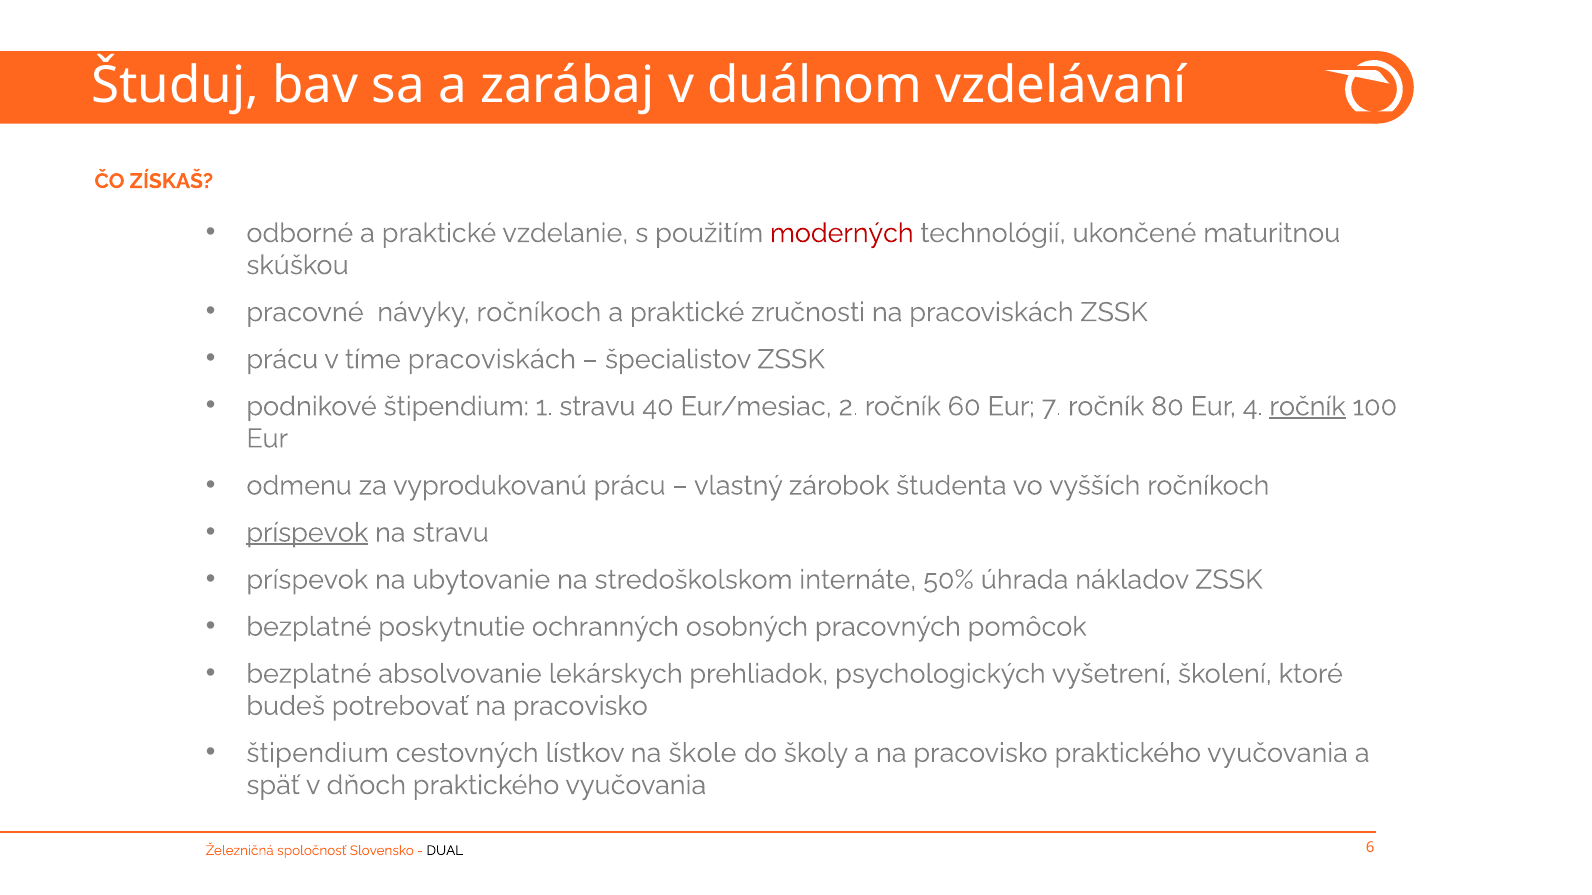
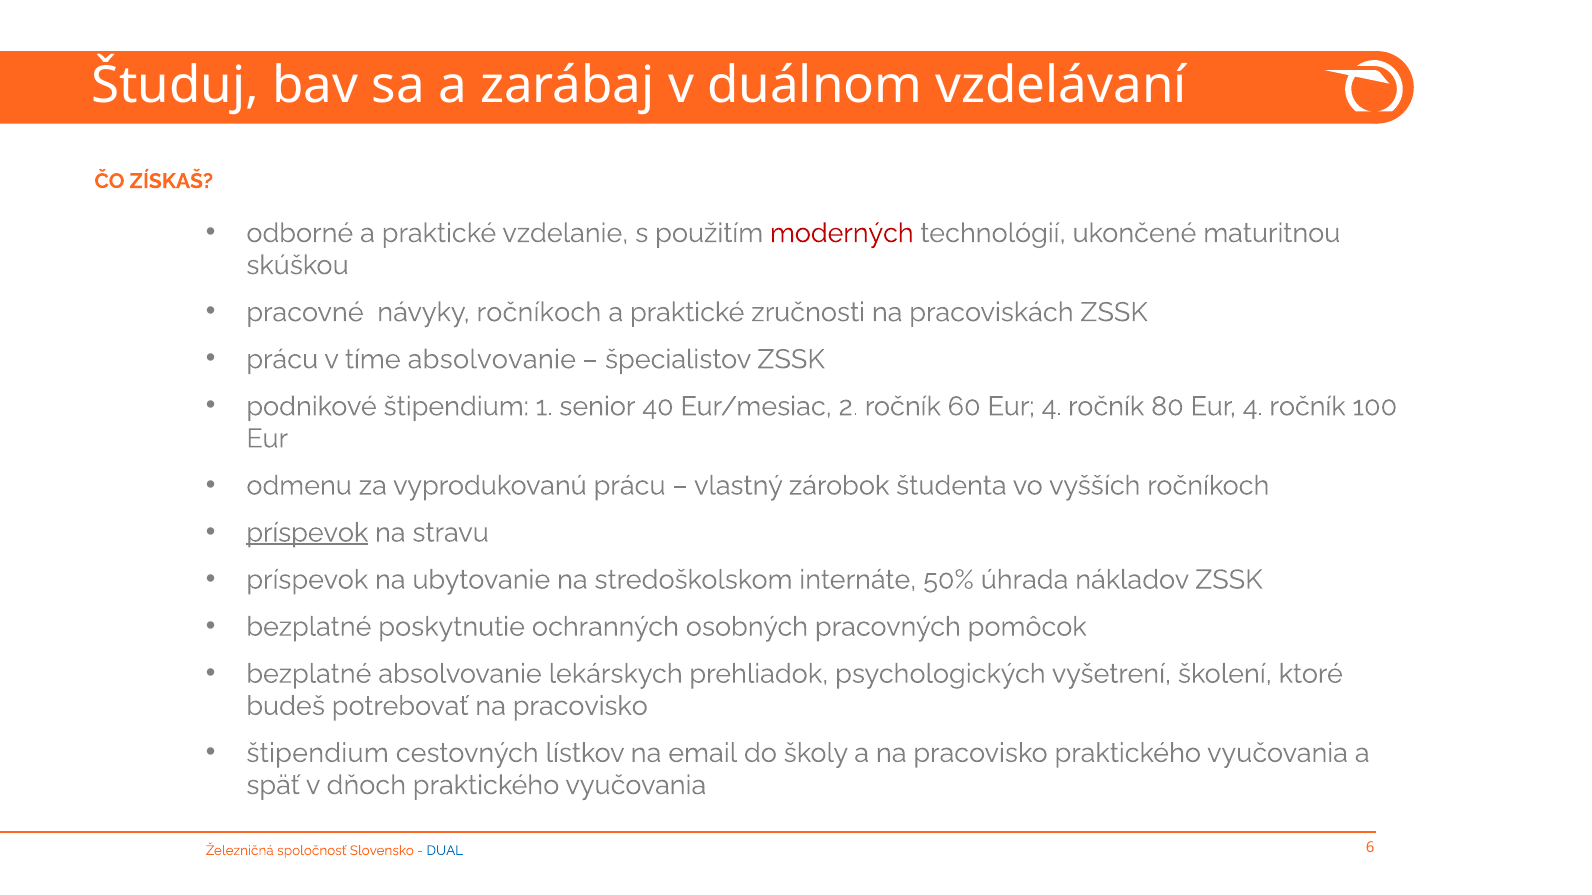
tíme pracoviskách: pracoviskách -> absolvovanie (492, 360)
1 stravu: stravu -> senior (597, 407)
60 Eur 7: 7 -> 4 (1052, 407)
ročník underline: present -> none (1308, 407)
škole: škole -> email (703, 753)
DUAL colour: black -> blue (445, 851)
